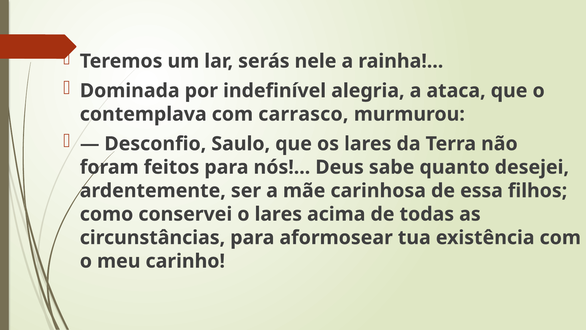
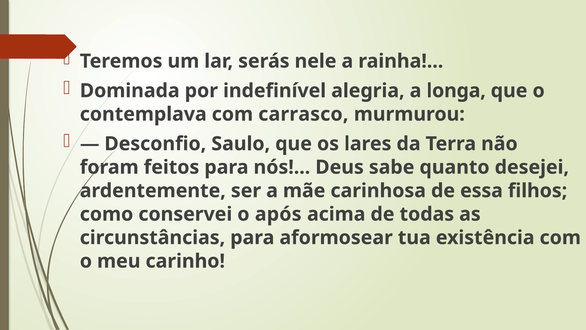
ataca: ataca -> longa (456, 91)
o lares: lares -> após (278, 214)
